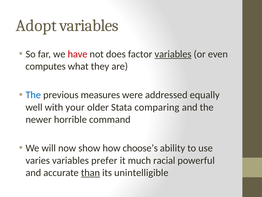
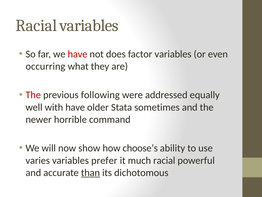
Adopt: Adopt -> Racial (36, 25)
variables underline: present -> none (173, 54)
computes: computes -> occurring (45, 66)
The colour: blue -> red (33, 95)
measures: measures -> following (100, 95)
with your: your -> have (75, 107)
comparing: comparing -> sometimes (157, 107)
unintelligible: unintelligible -> dichotomous (141, 172)
